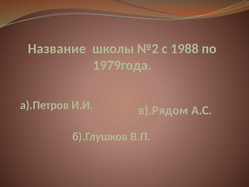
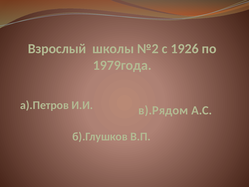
Название: Название -> Взрослый (57, 49)
1988: 1988 -> 1926 (185, 49)
